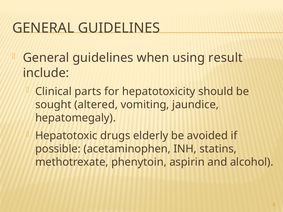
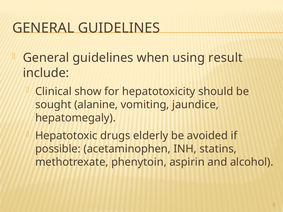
parts: parts -> show (88, 92)
altered: altered -> alanine (96, 105)
